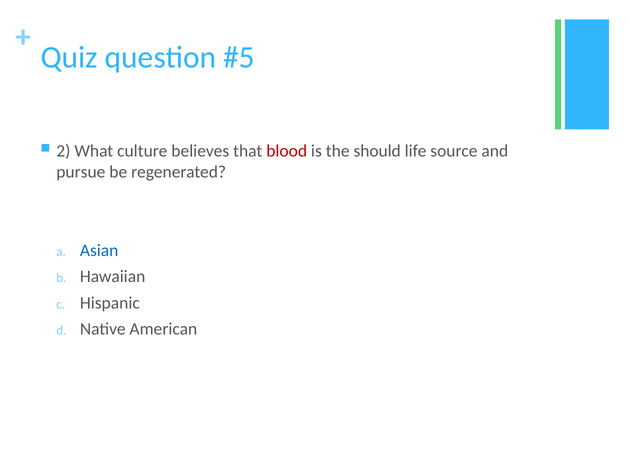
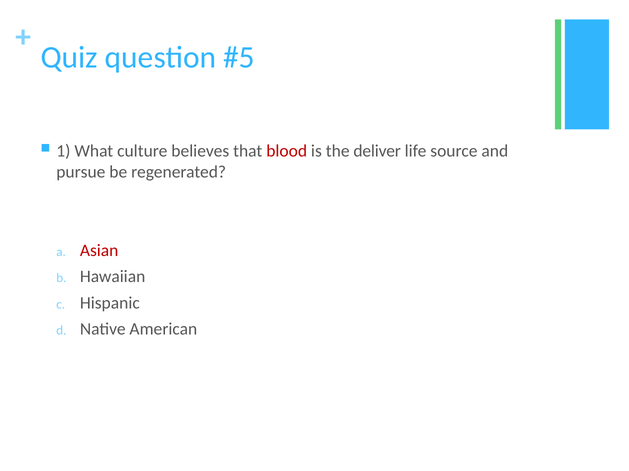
2: 2 -> 1 (63, 151)
should: should -> deliver (377, 151)
Asian colour: blue -> red (99, 251)
